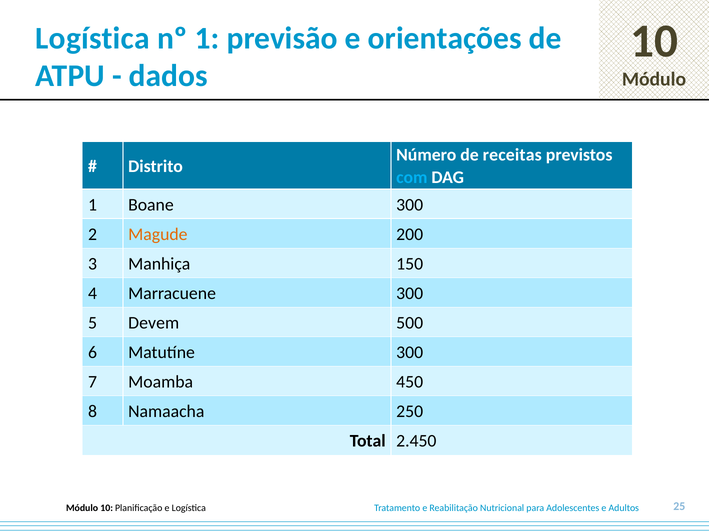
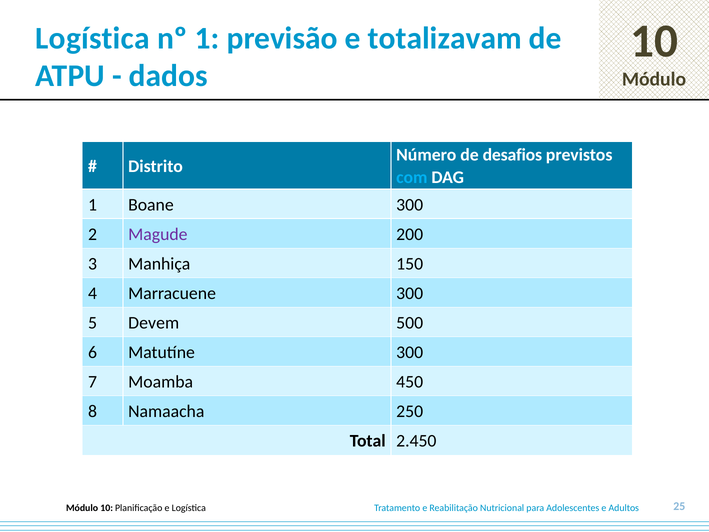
orientações: orientações -> totalizavam (445, 38)
receitas: receitas -> desafios (512, 155)
Magude colour: orange -> purple (158, 234)
